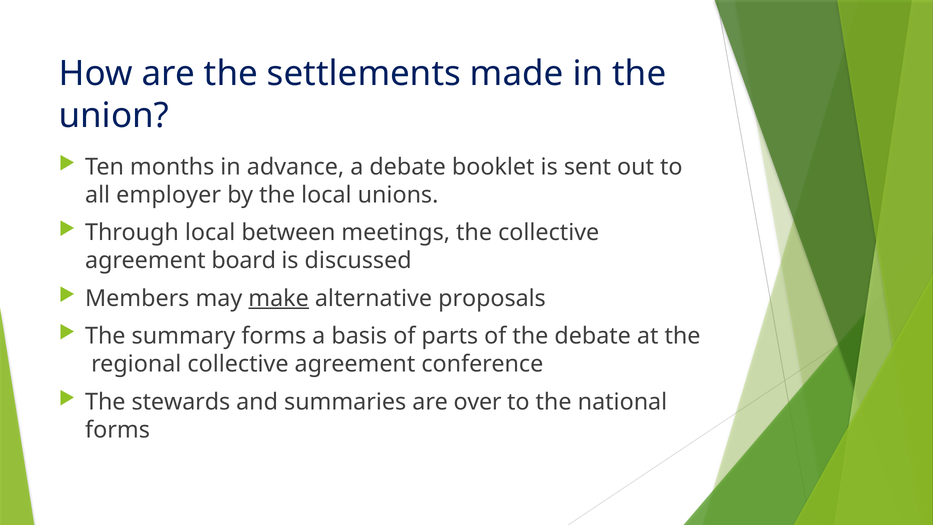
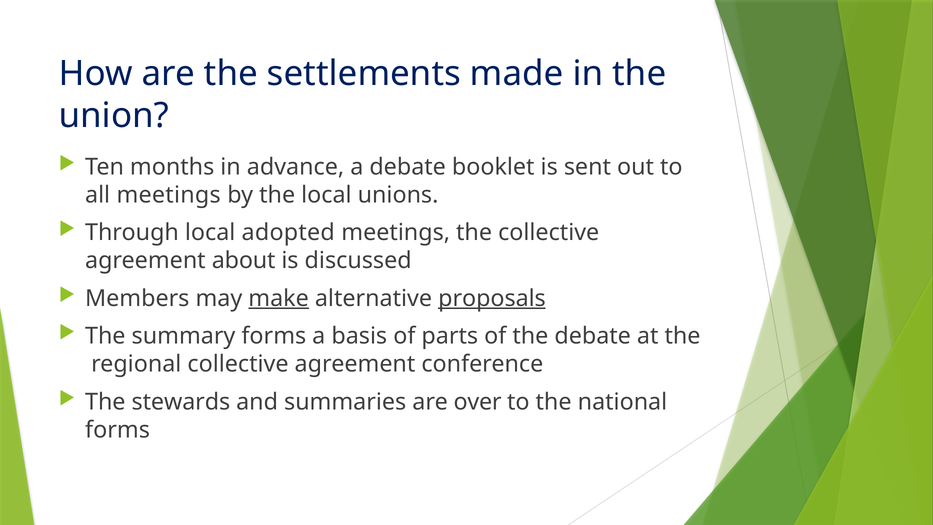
all employer: employer -> meetings (169, 195)
between: between -> adopted (288, 233)
board: board -> about (244, 261)
proposals underline: none -> present (492, 298)
